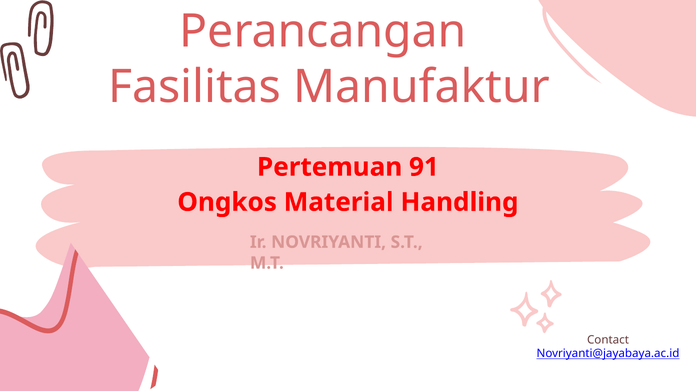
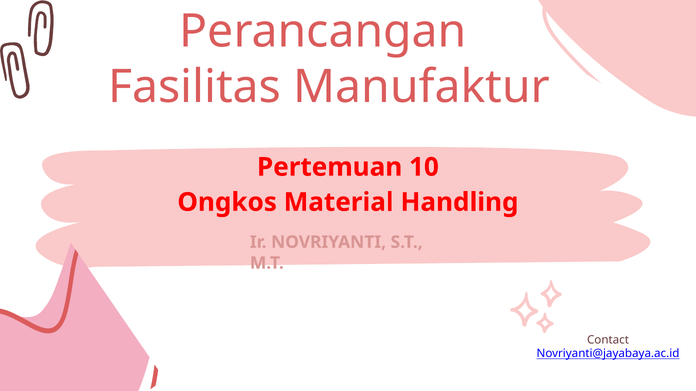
91: 91 -> 10 (424, 167)
